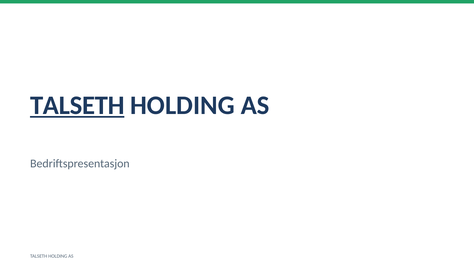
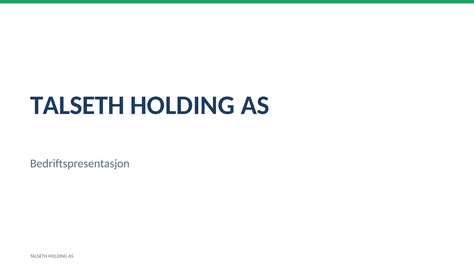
TALSETH underline: present -> none (77, 105)
